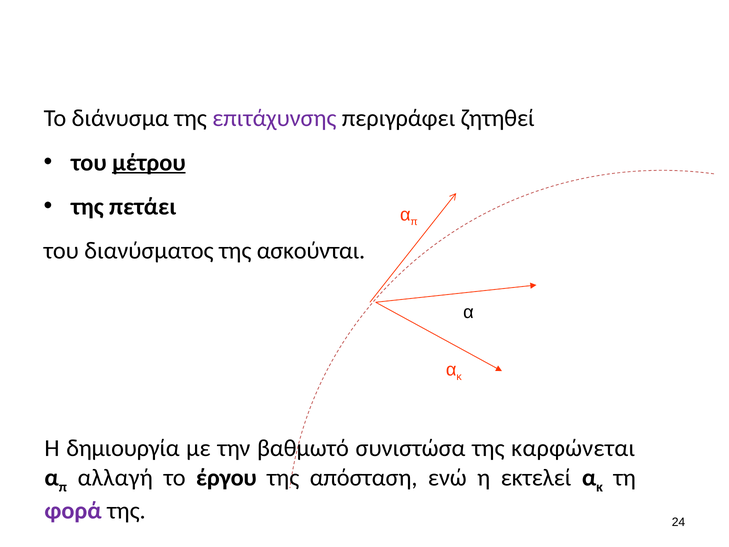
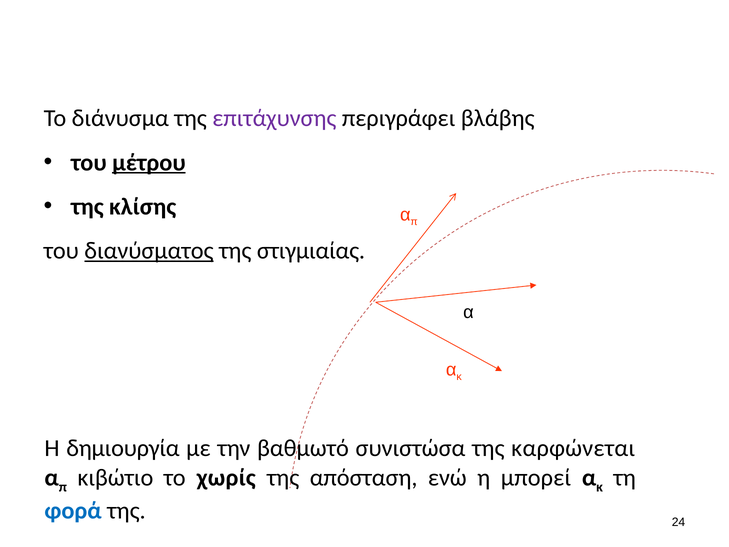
ζητηθεί: ζητηθεί -> βλάβης (498, 118)
πετάει: πετάει -> κλίσης (143, 207)
διανύσματος underline: none -> present (149, 251)
ασκούνται: ασκούνται -> στιγμιαίας (311, 251)
αλλαγή: αλλαγή -> κιβώτιο (115, 477)
έργου: έργου -> χωρίς (226, 477)
εκτελεί: εκτελεί -> μπορεί (536, 477)
φορά colour: purple -> blue (73, 511)
